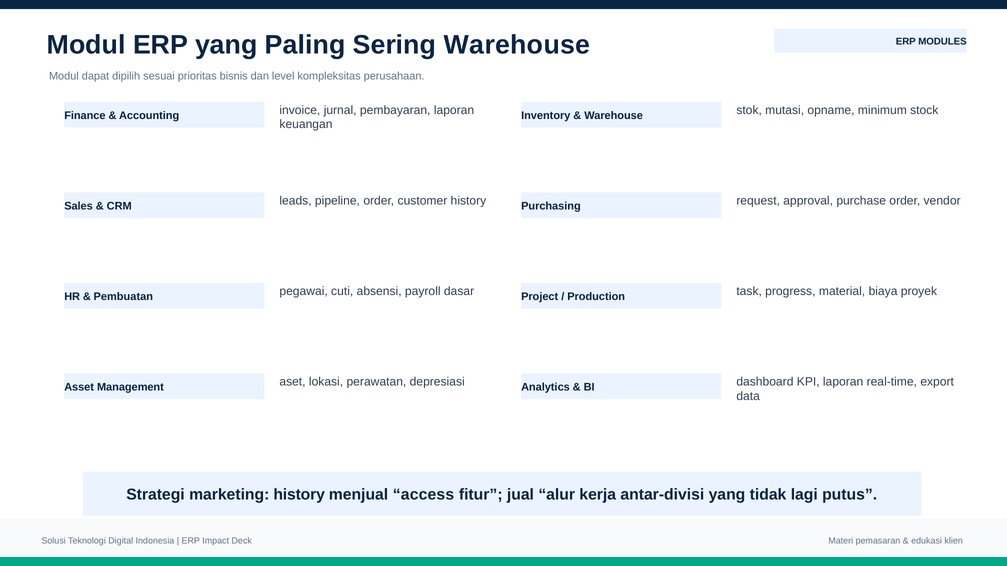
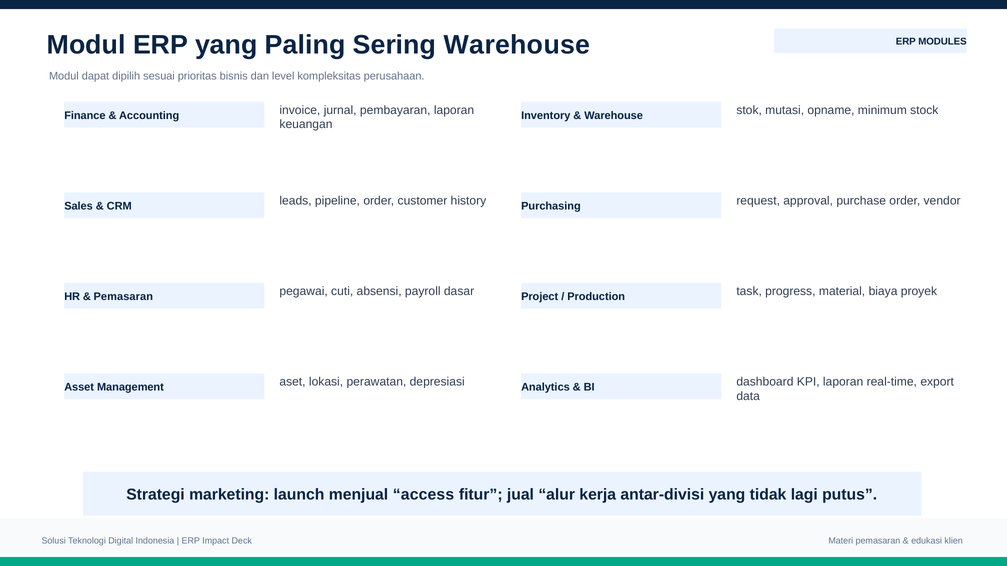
Pembuatan: Pembuatan -> Pemasaran (123, 297)
marketing history: history -> launch (299, 495)
